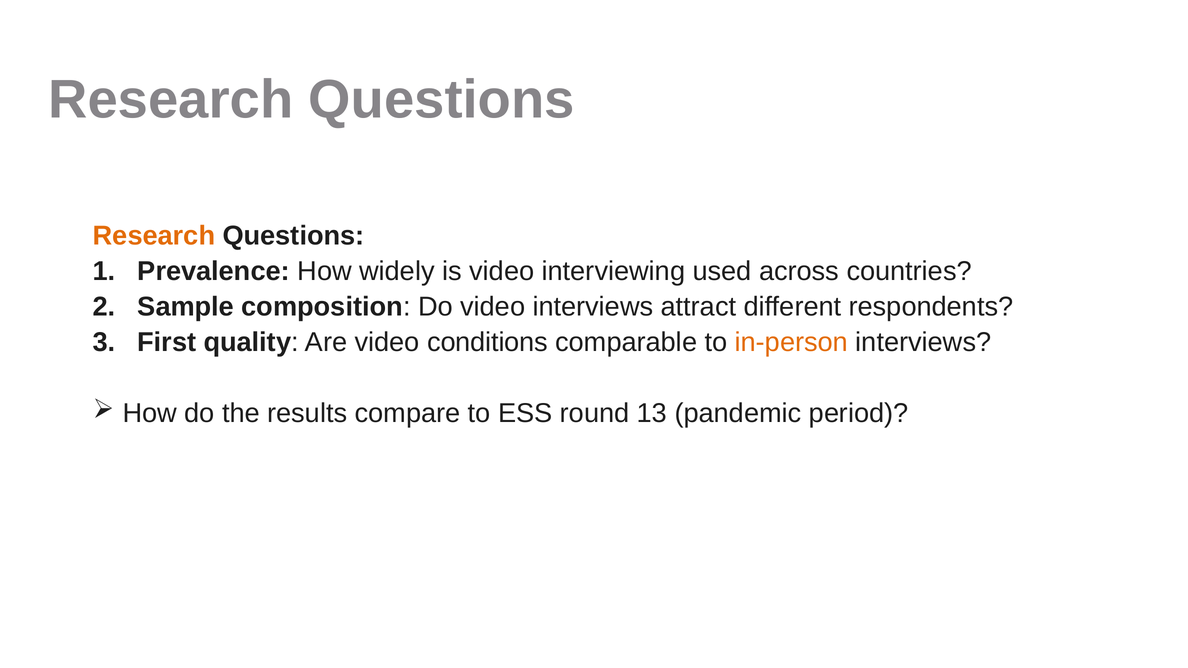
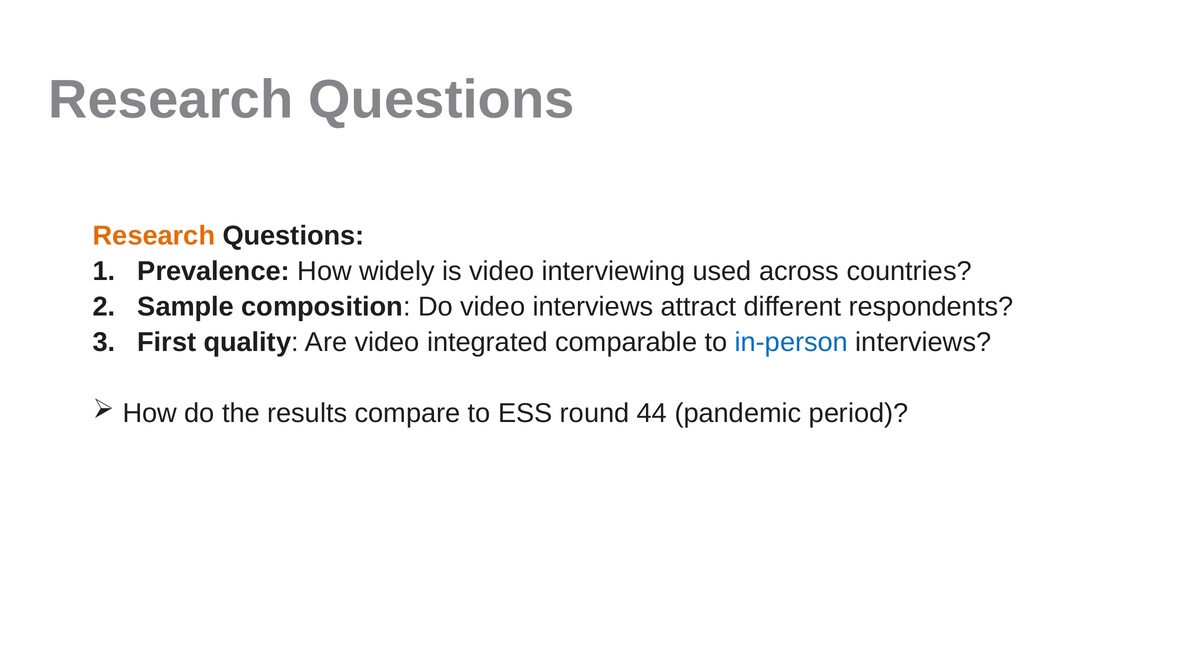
conditions: conditions -> integrated (487, 342)
in-person colour: orange -> blue (791, 342)
13: 13 -> 44 (652, 414)
